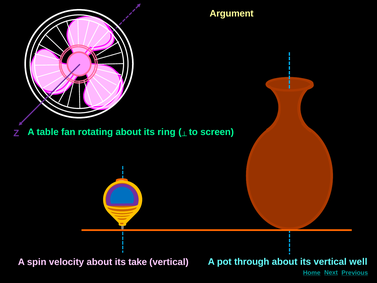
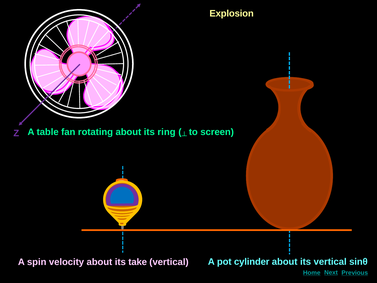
Argument: Argument -> Explosion (232, 13)
through: through -> cylinder (252, 262)
well: well -> sinθ (358, 262)
